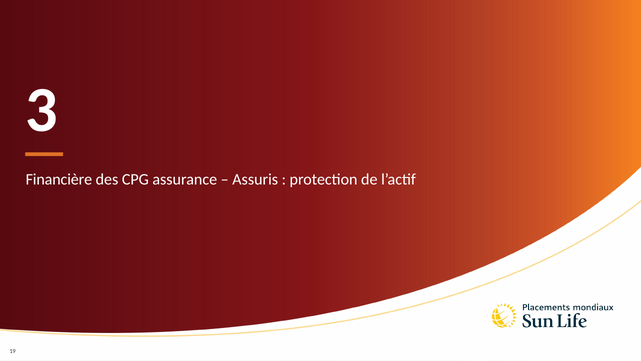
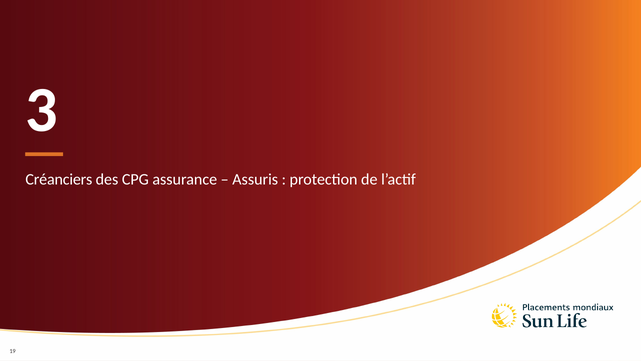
Financière: Financière -> Créanciers (59, 179)
